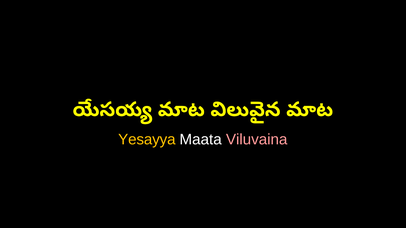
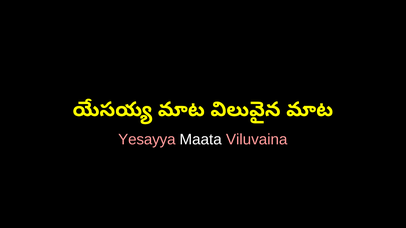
Yesayya colour: yellow -> pink (147, 140)
